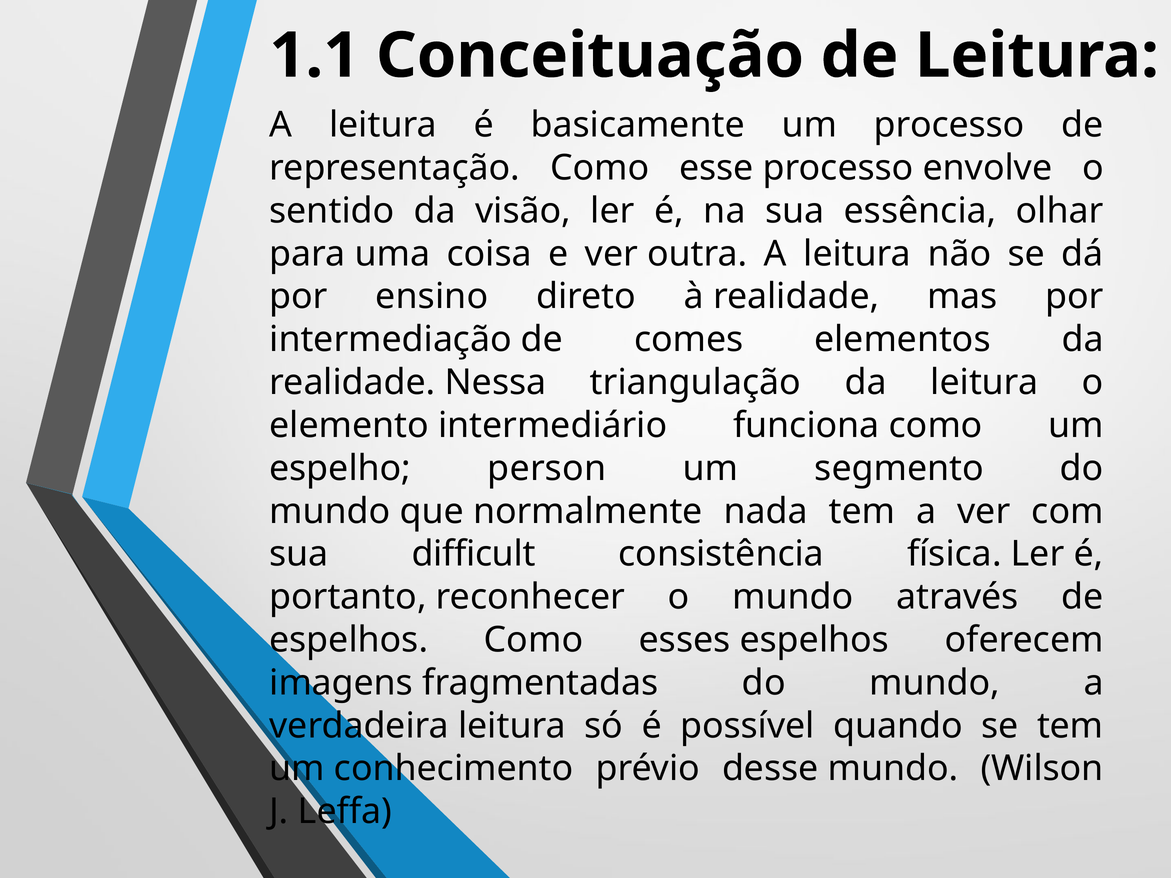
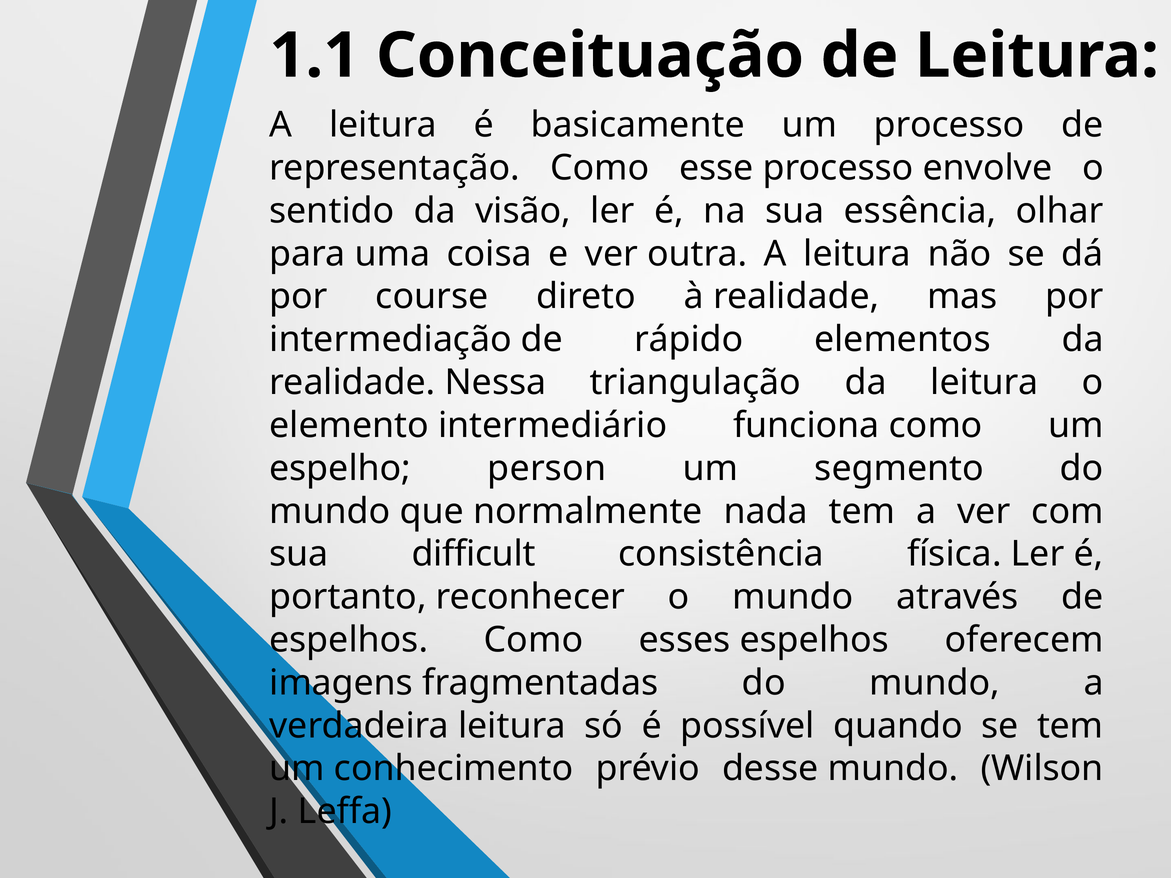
ensino: ensino -> course (432, 297)
comes: comes -> rápido (689, 340)
